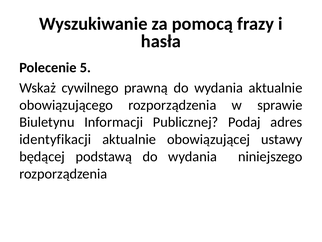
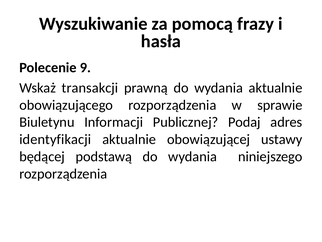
5: 5 -> 9 (85, 68)
cywilnego: cywilnego -> transakcji (90, 88)
